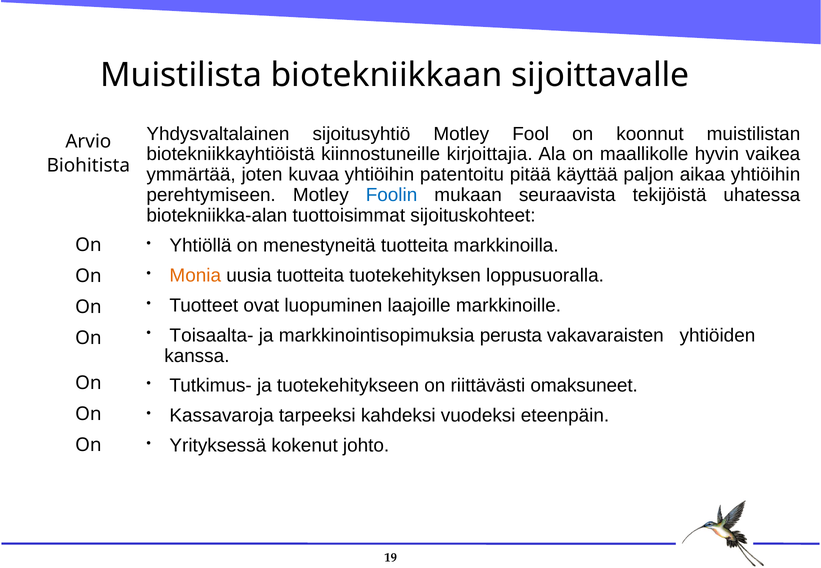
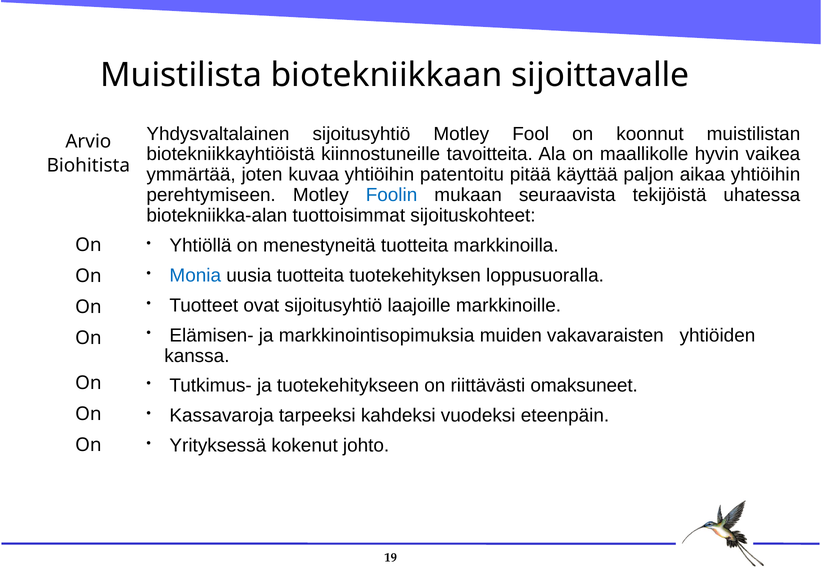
kirjoittajia: kirjoittajia -> tavoitteita (490, 154)
Monia colour: orange -> blue (195, 276)
ovat luopuminen: luopuminen -> sijoitusyhtiö (333, 306)
Toisaalta-: Toisaalta- -> Elämisen- (212, 336)
perusta: perusta -> muiden (511, 336)
